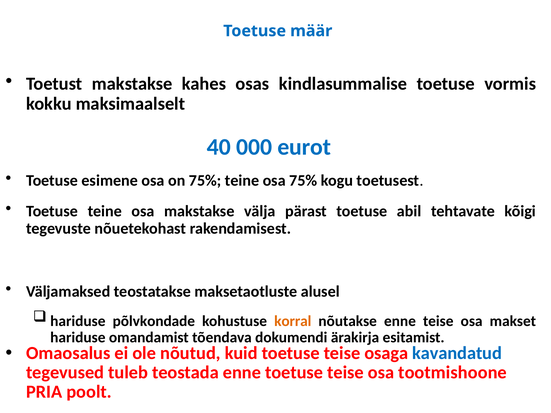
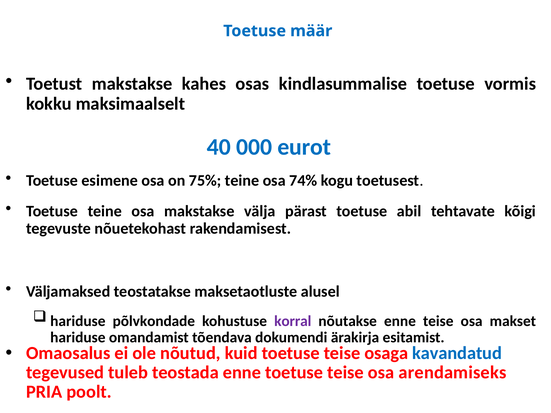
osa 75%: 75% -> 74% (303, 181)
korral colour: orange -> purple (293, 321)
tootmishoone: tootmishoone -> arendamiseks (453, 373)
